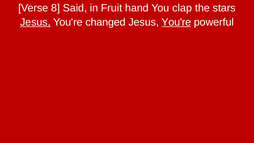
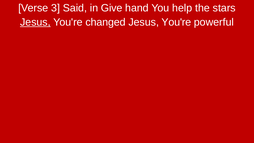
8: 8 -> 3 (56, 8)
Fruit: Fruit -> Give (112, 8)
clap: clap -> help (182, 8)
You're underline: present -> none (176, 22)
